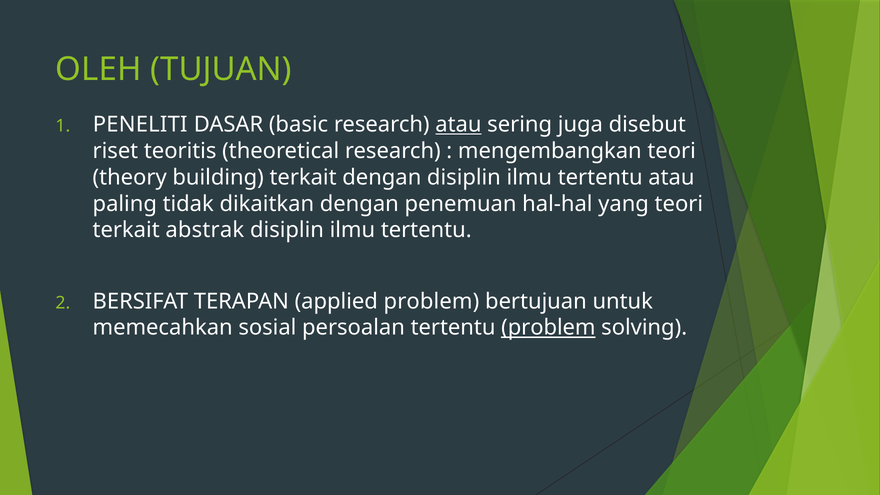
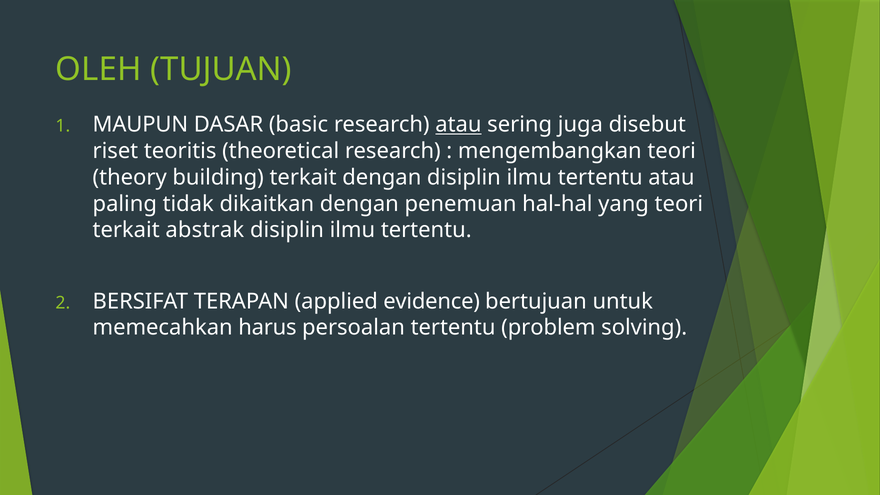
PENELITI: PENELITI -> MAUPUN (140, 125)
applied problem: problem -> evidence (432, 301)
sosial: sosial -> harus (268, 328)
problem underline: present -> none (548, 328)
